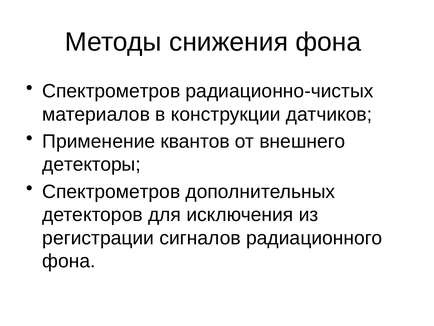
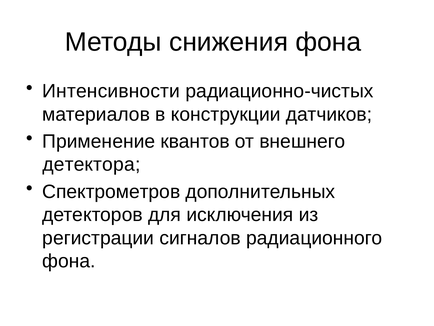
Спектрометров: Спектрометров -> Интенсивности (111, 91)
детекторы: детекторы -> детектора (91, 164)
